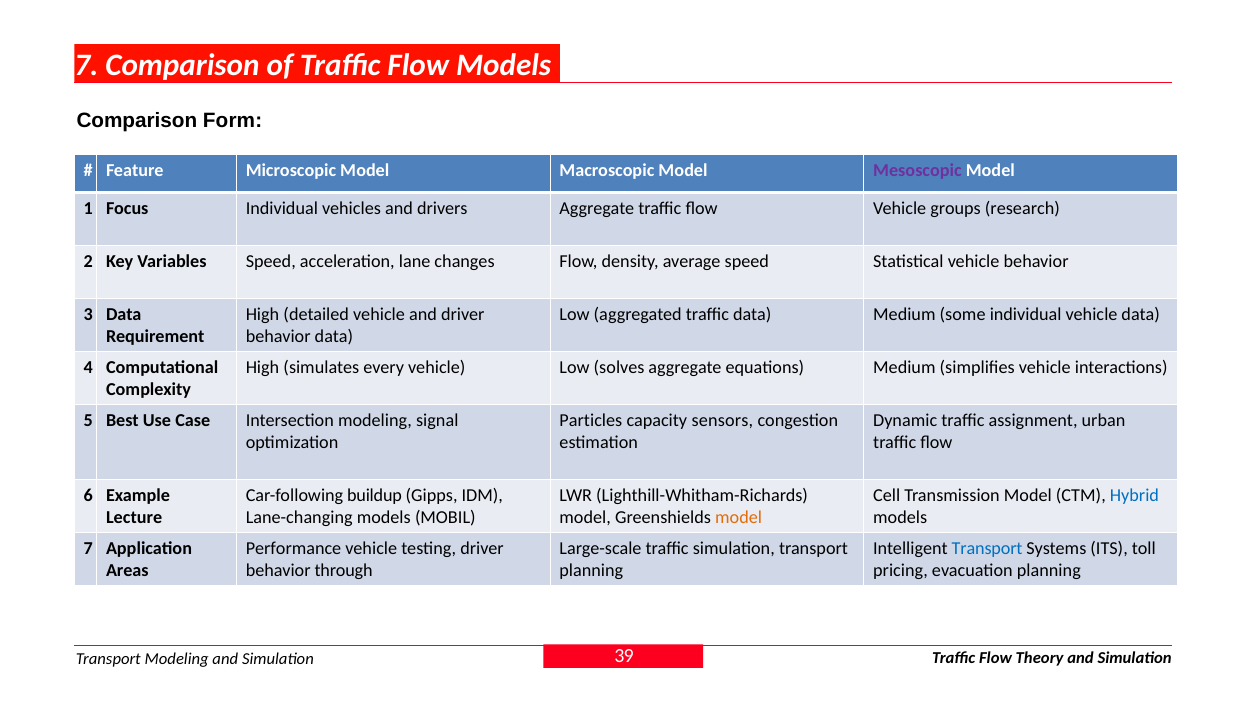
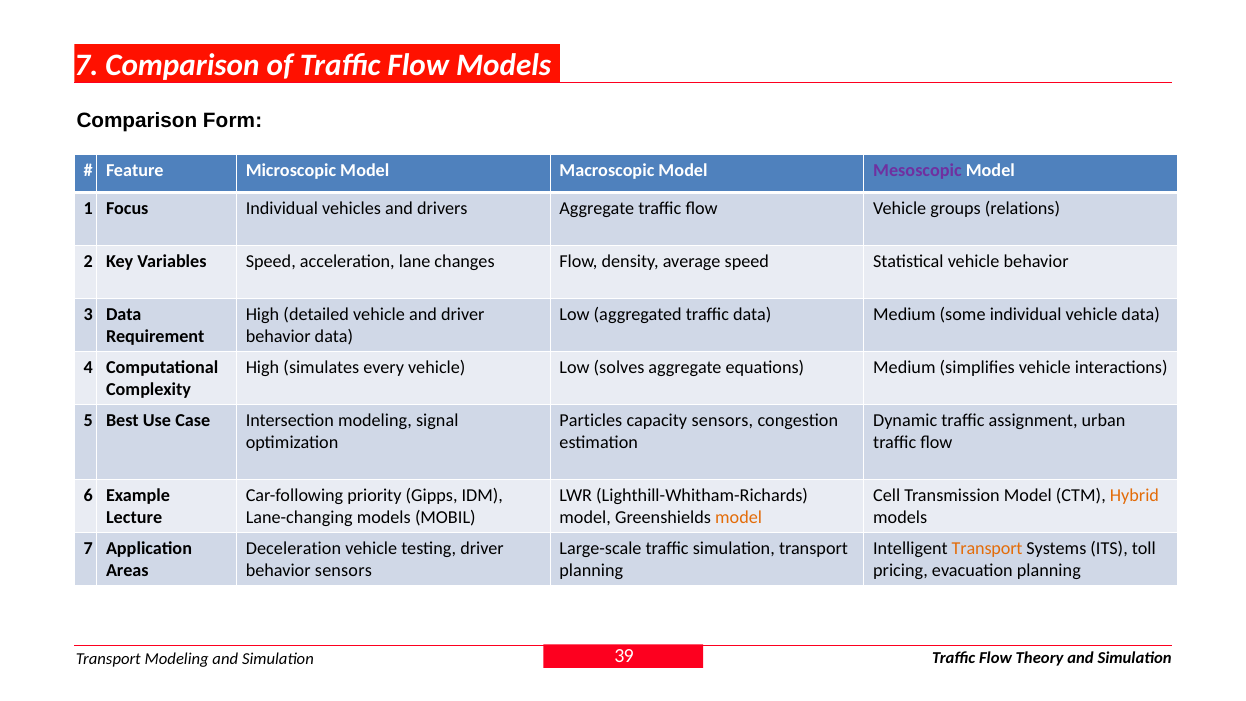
research: research -> relations (1022, 208)
buildup: buildup -> priority (374, 495)
Hybrid colour: blue -> orange (1134, 495)
Performance: Performance -> Deceleration (293, 548)
Transport colour: blue -> orange (987, 548)
behavior through: through -> sensors (343, 570)
